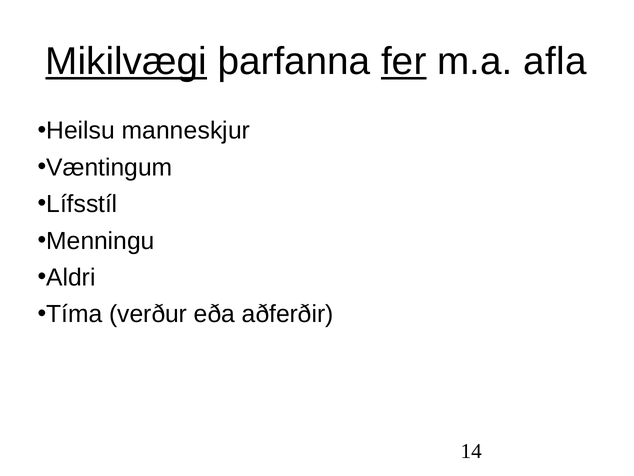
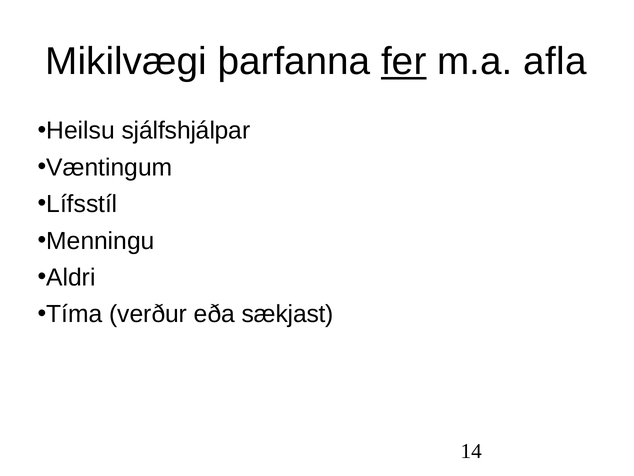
Mikilvægi underline: present -> none (126, 61)
manneskjur: manneskjur -> sjálfshjálpar (186, 131)
aðferðir: aðferðir -> sækjast (288, 314)
